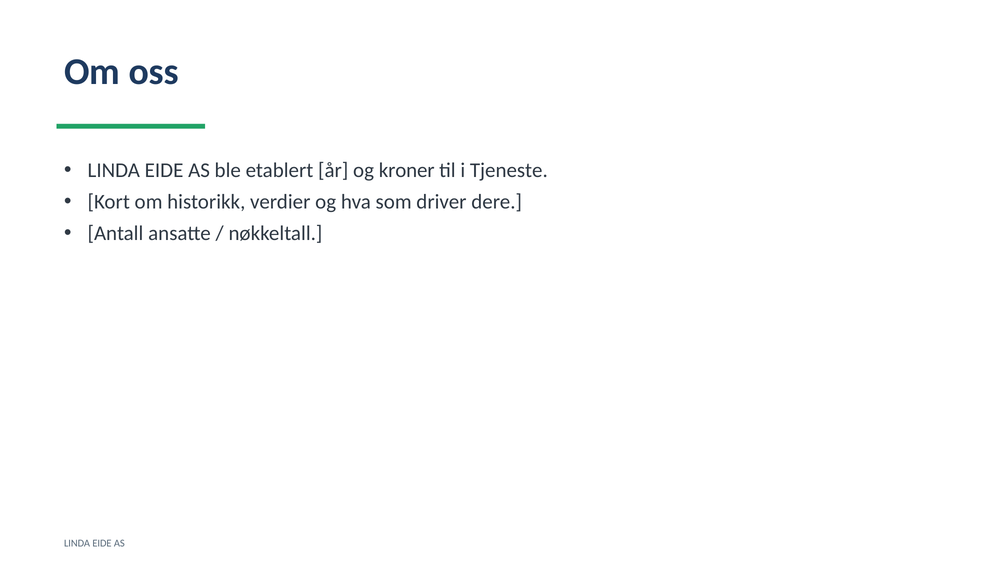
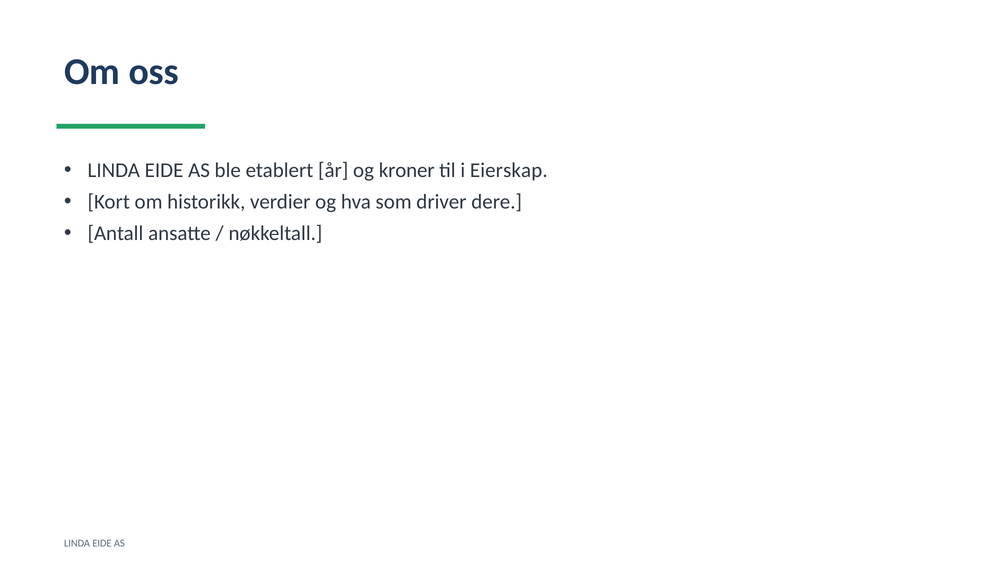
Tjeneste: Tjeneste -> Eierskap (509, 170)
